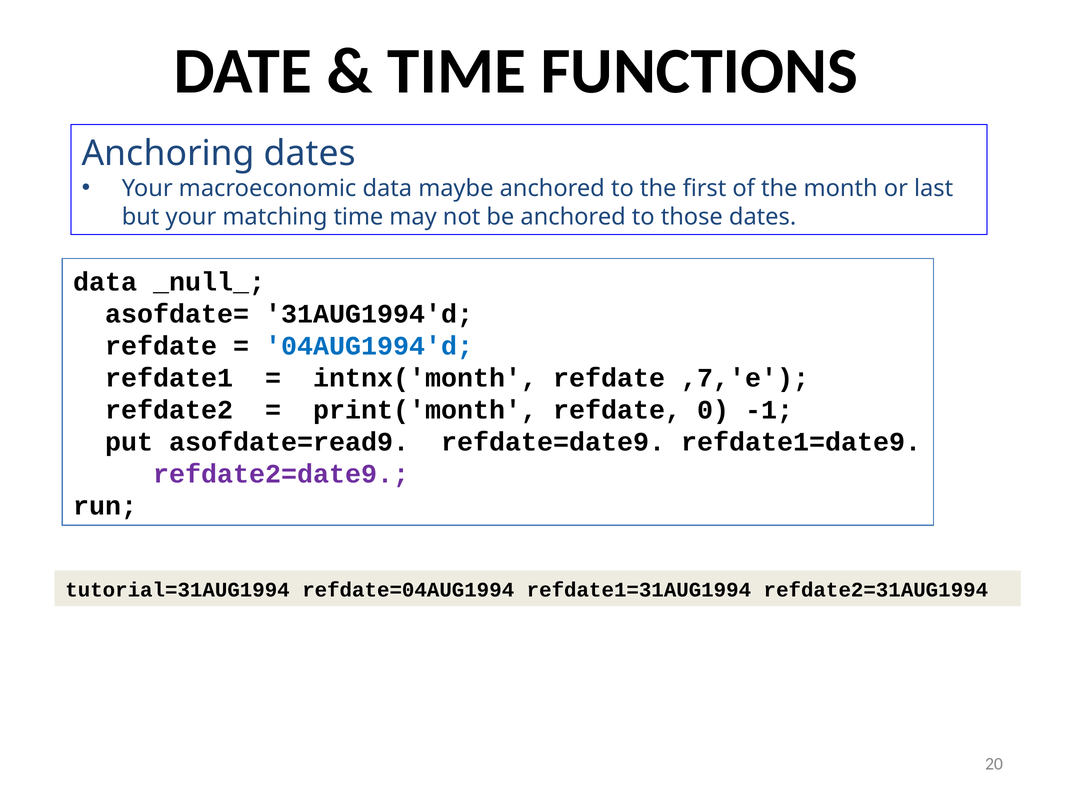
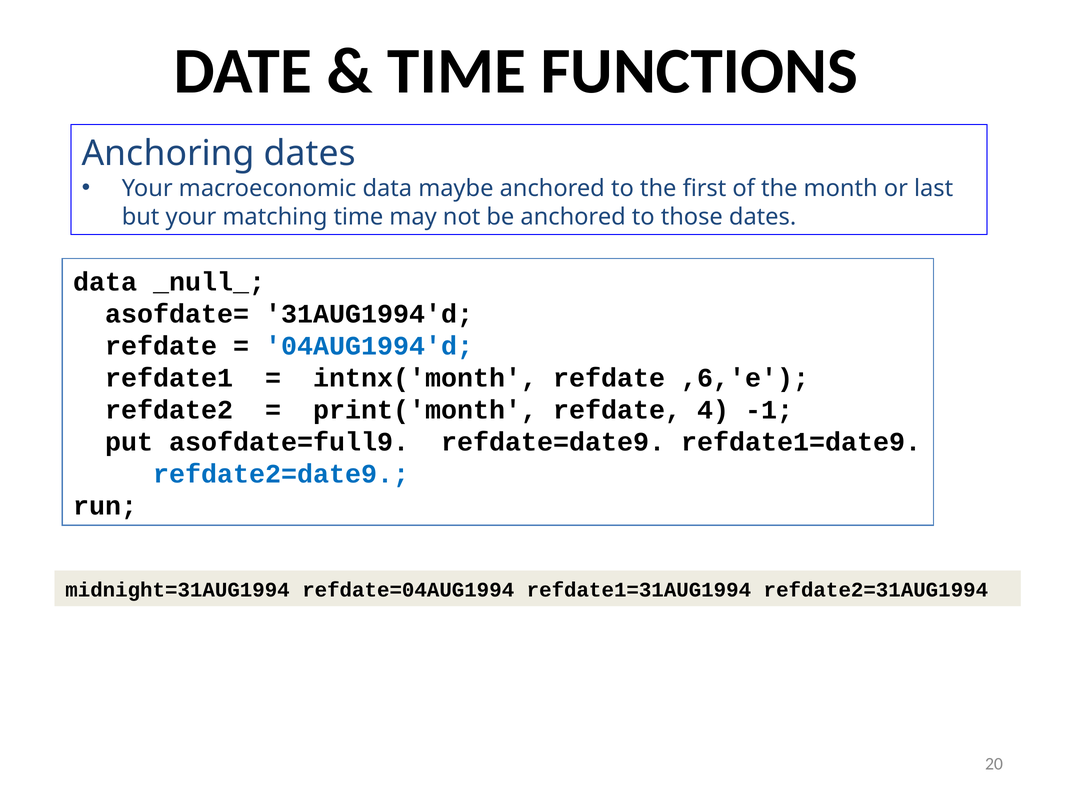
,7,'e: ,7,'e -> ,6,'e (745, 378)
0: 0 -> 4 (713, 410)
asofdate=read9: asofdate=read9 -> asofdate=full9 (289, 442)
refdate2=date9 colour: purple -> blue (281, 474)
tutorial=31AUG1994: tutorial=31AUG1994 -> midnight=31AUG1994 (178, 590)
